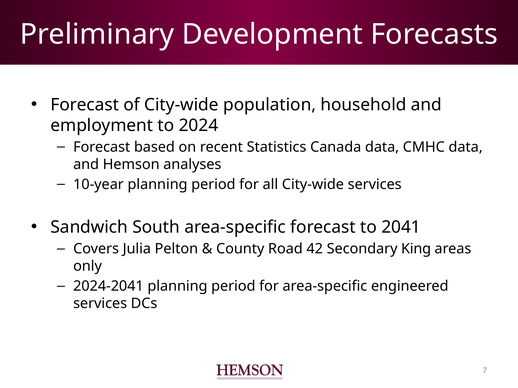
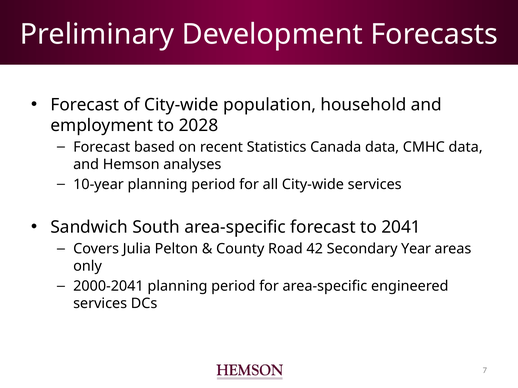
2024: 2024 -> 2028 (199, 126)
King: King -> Year (416, 249)
2024-2041: 2024-2041 -> 2000-2041 (108, 287)
